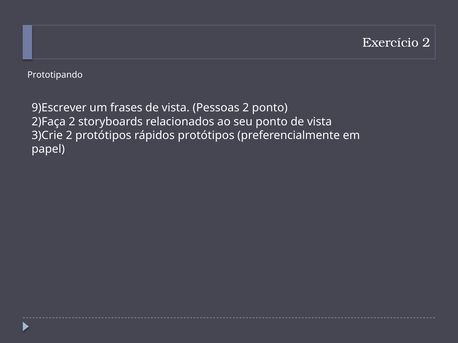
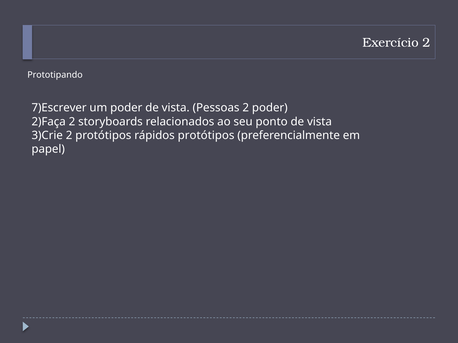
9)Escrever: 9)Escrever -> 7)Escrever (59, 108)
um frases: frases -> poder (126, 108)
2 ponto: ponto -> poder (270, 108)
